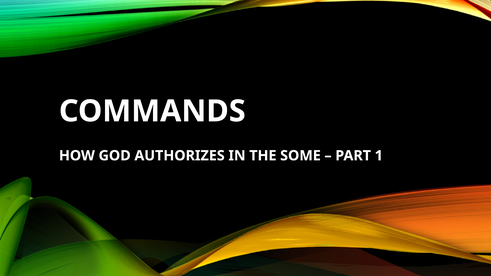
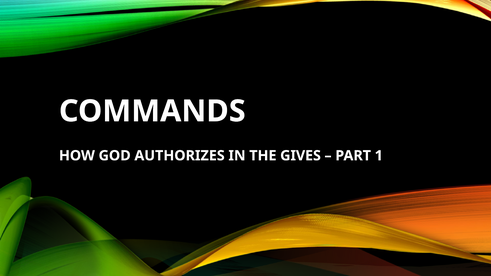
SOME: SOME -> GIVES (301, 156)
